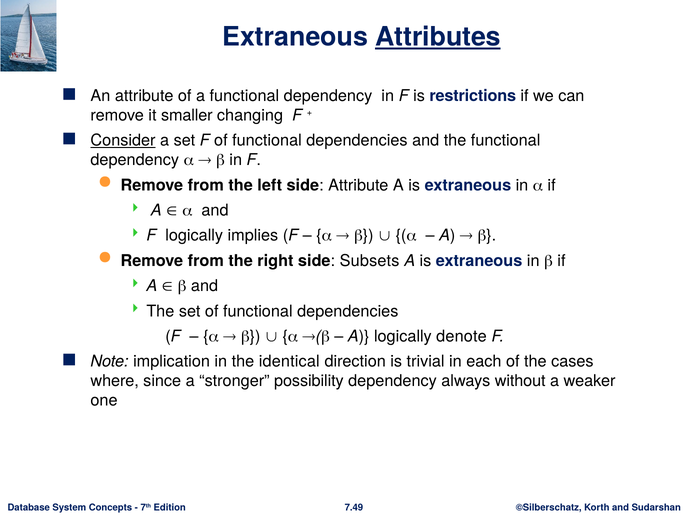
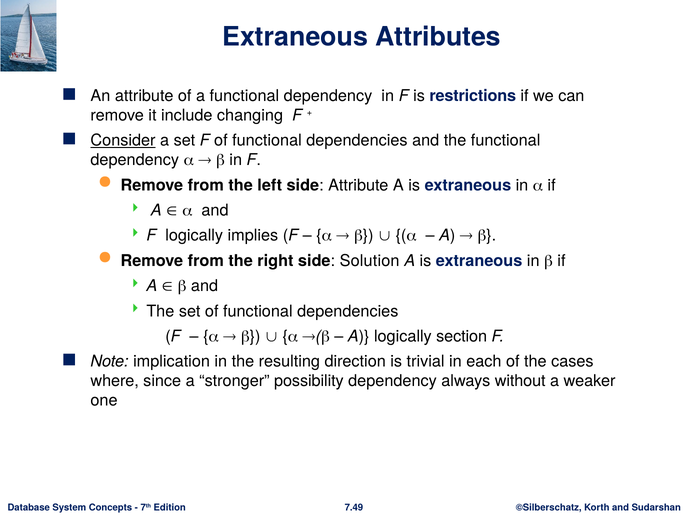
Attributes underline: present -> none (438, 37)
smaller: smaller -> include (187, 115)
Subsets: Subsets -> Solution (370, 261)
denote: denote -> section (462, 336)
identical: identical -> resulting (289, 362)
